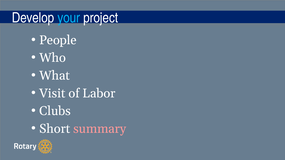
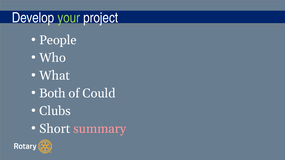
your colour: light blue -> light green (69, 18)
Visit: Visit -> Both (52, 93)
Labor: Labor -> Could (99, 93)
